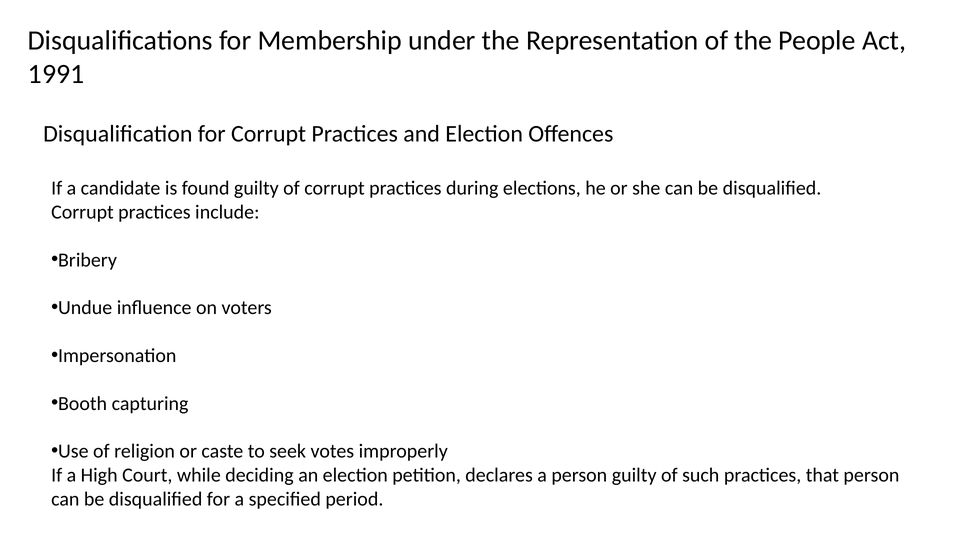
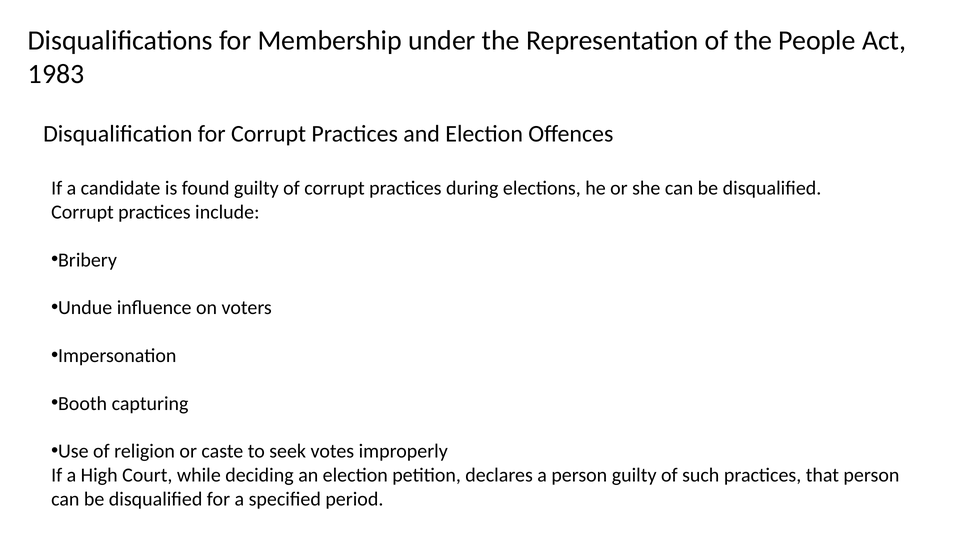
1991: 1991 -> 1983 (56, 74)
